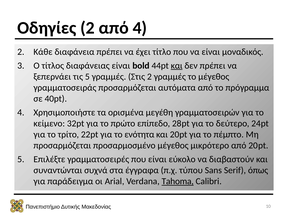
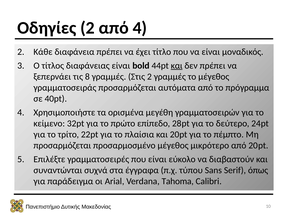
τις 5: 5 -> 8 (87, 77)
ενότητα: ενότητα -> πλαίσια (139, 134)
Tahoma underline: present -> none (178, 181)
